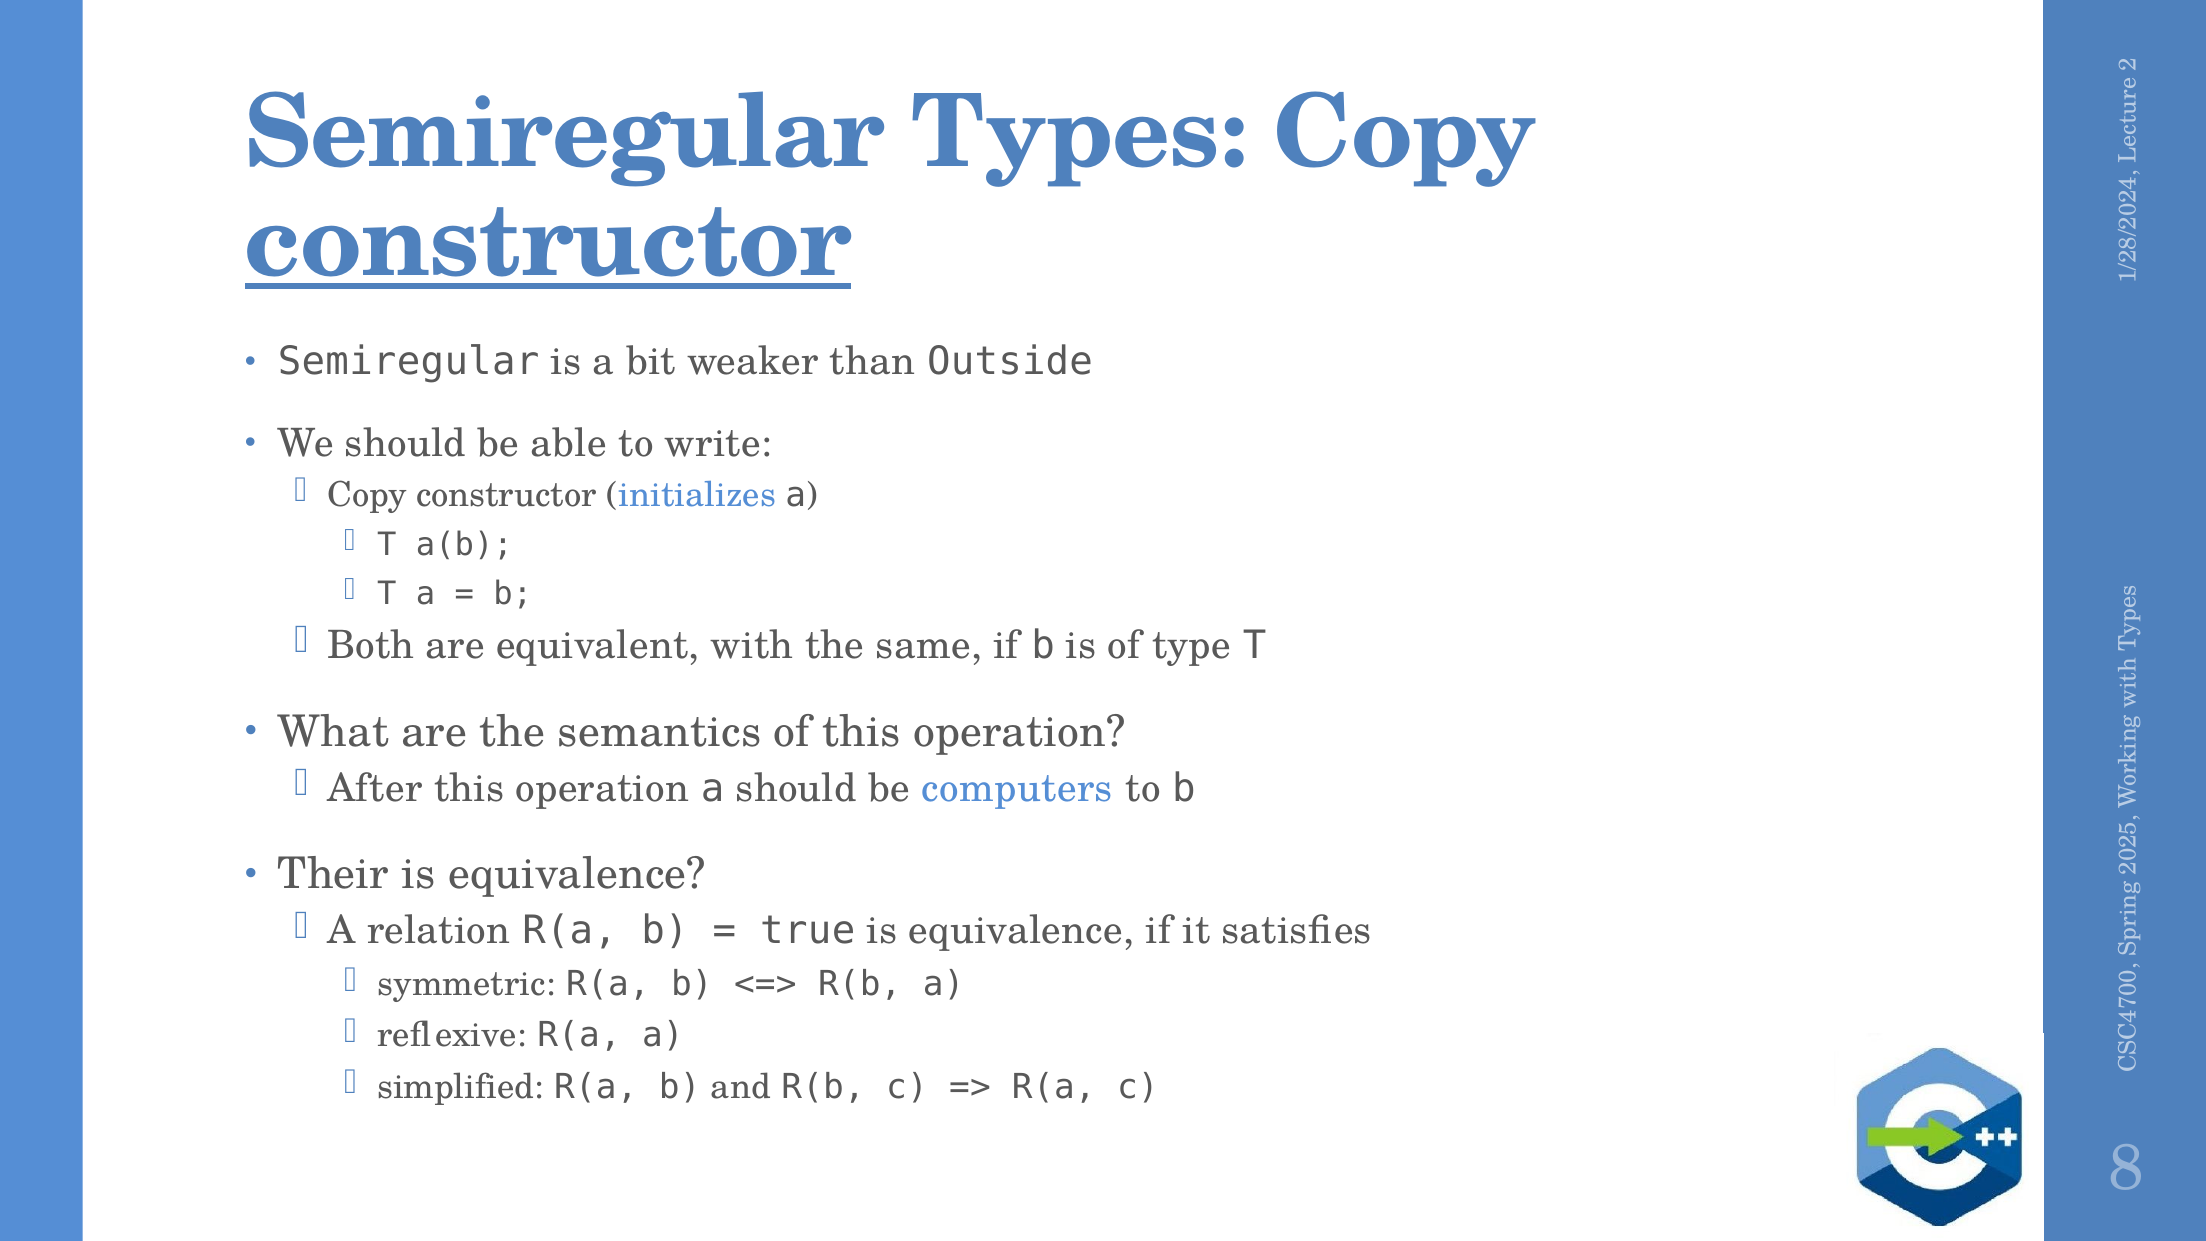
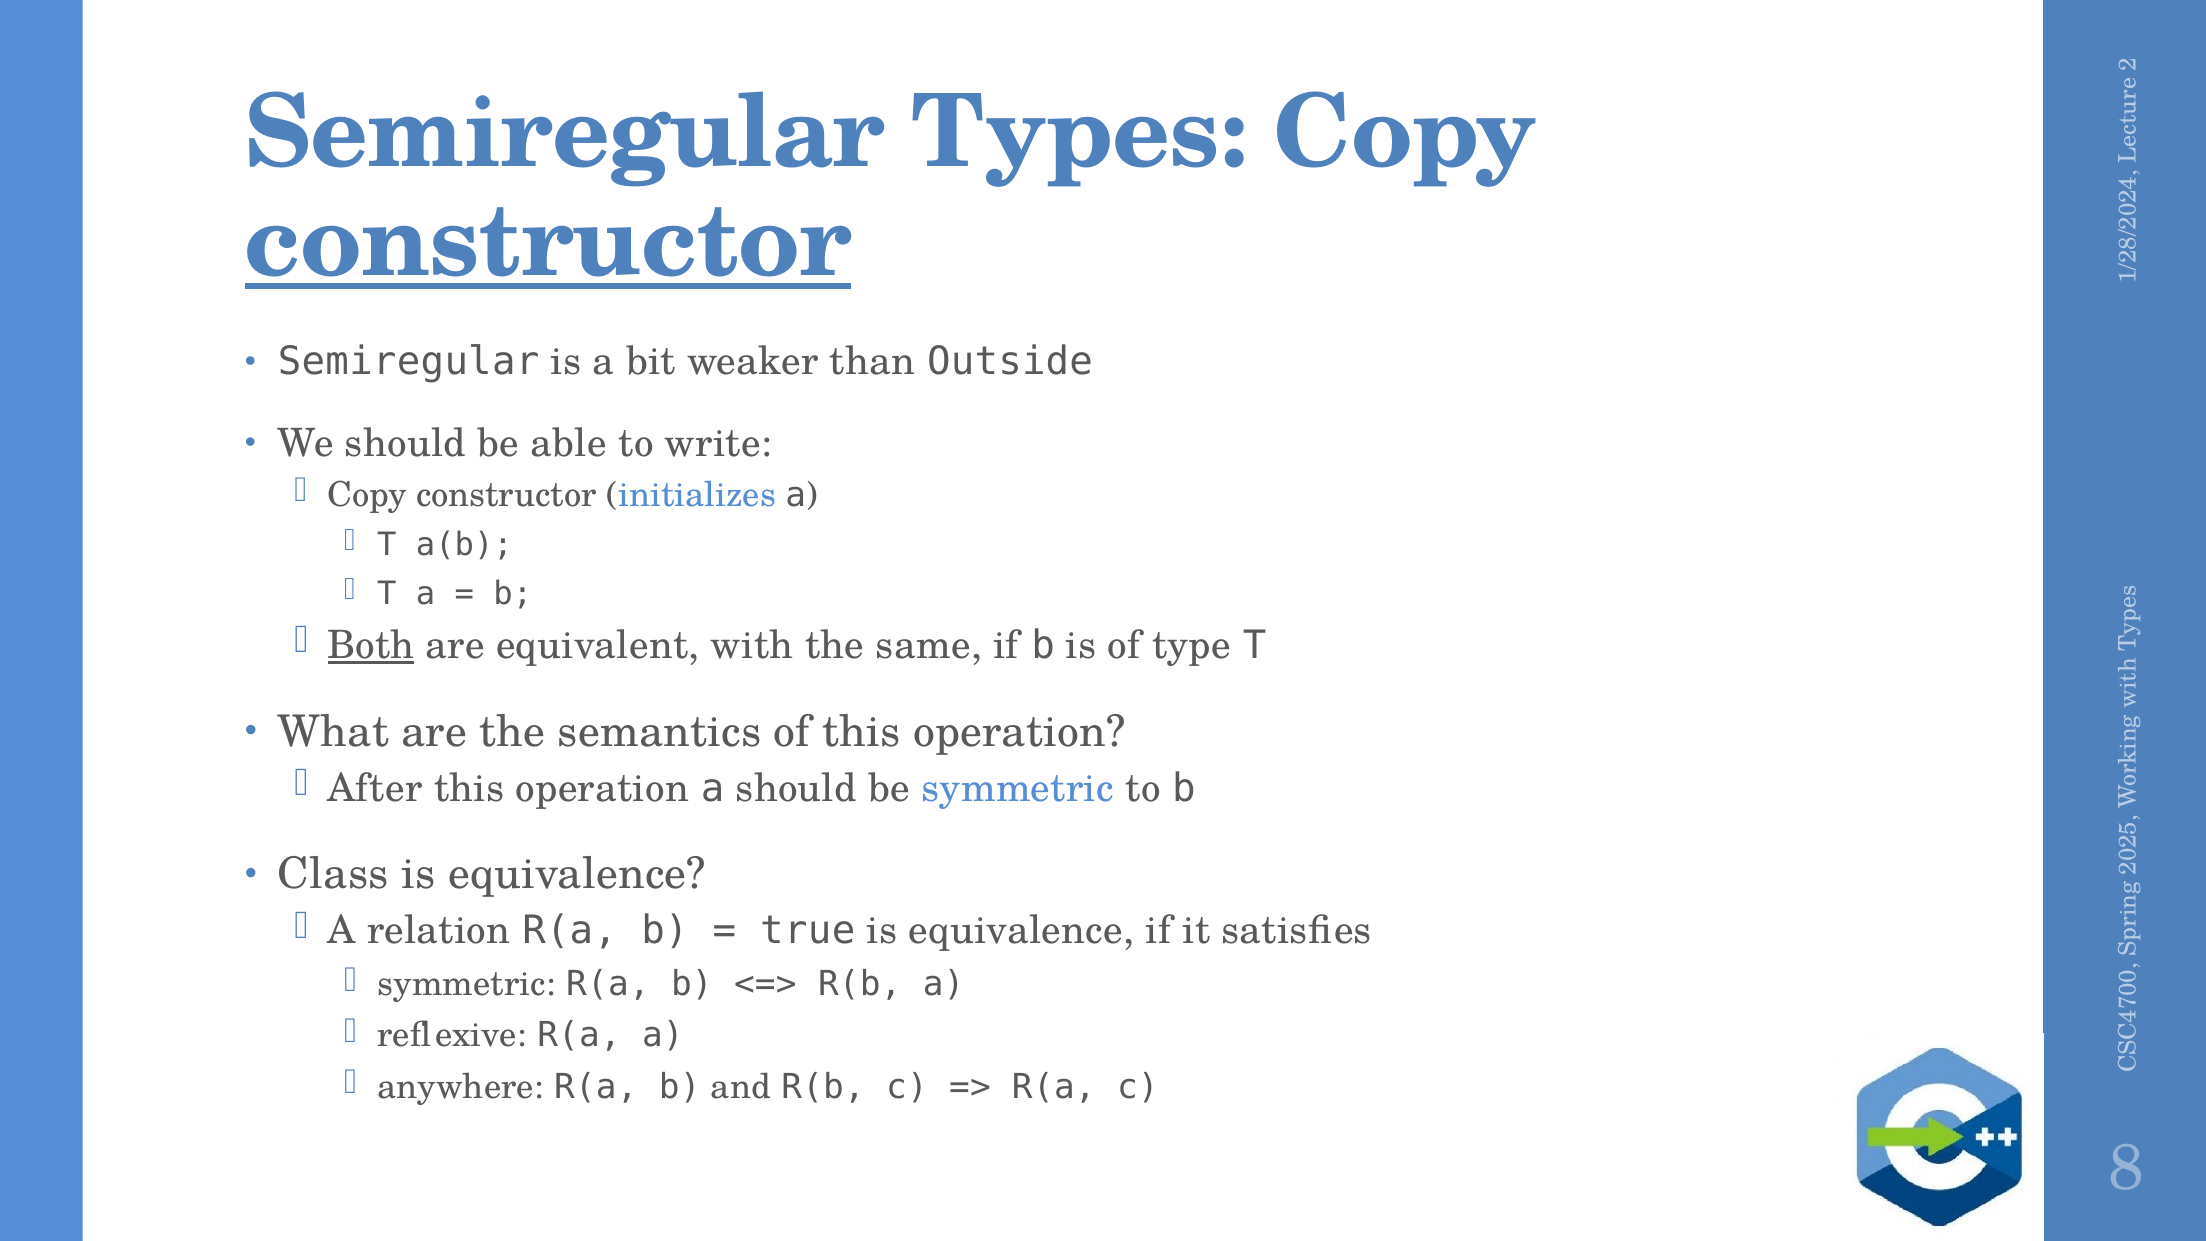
Both underline: none -> present (371, 646)
be computers: computers -> symmetric (1018, 788)
Their: Their -> Class (333, 874)
simplified: simplified -> anywhere (460, 1087)
